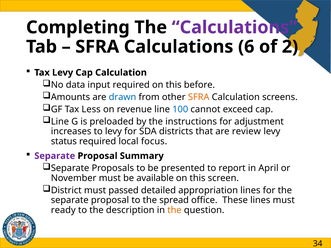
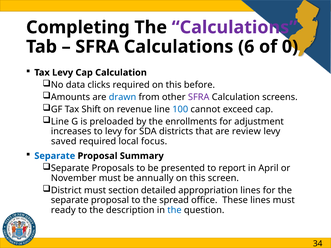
2: 2 -> 0 (290, 47)
input: input -> clicks (99, 85)
SFRA colour: orange -> purple (199, 97)
Less: Less -> Shift (91, 109)
instructions: instructions -> enrollments (191, 122)
status: status -> saved (64, 141)
Separate colour: purple -> blue (55, 156)
available: available -> annually (155, 178)
passed: passed -> section (124, 190)
the colour: orange -> blue (174, 210)
